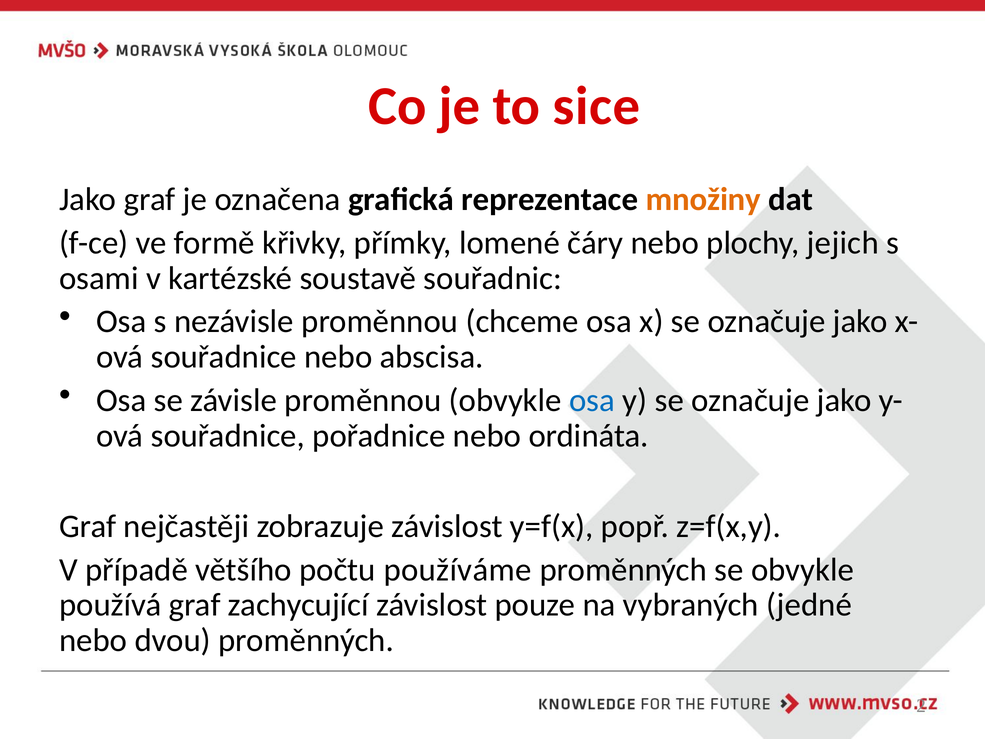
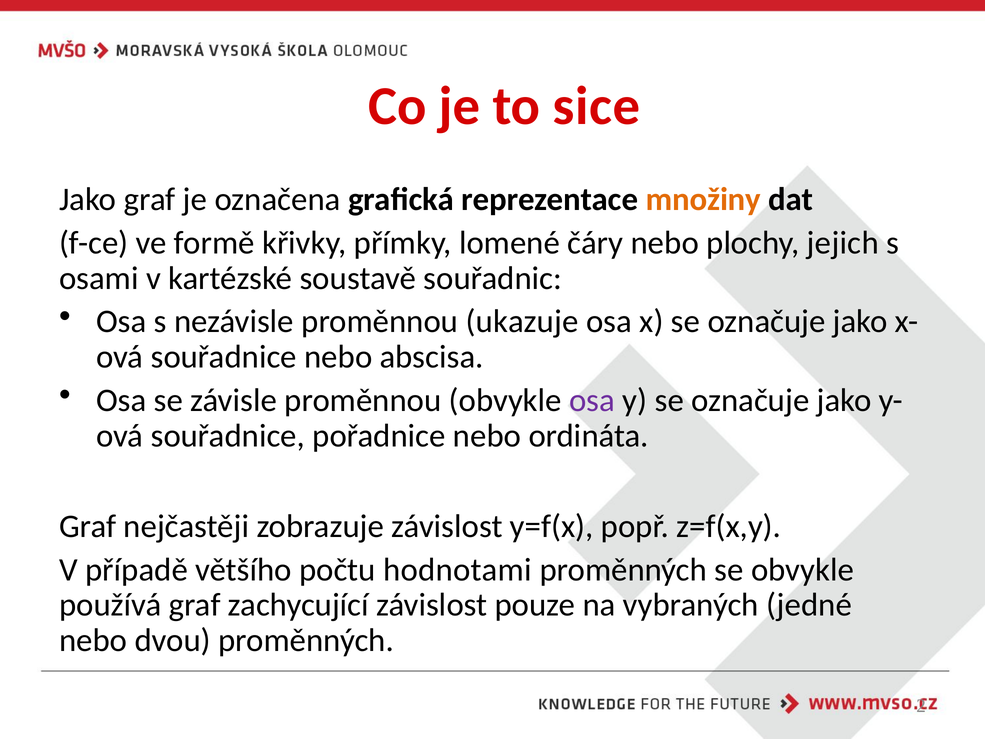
chceme: chceme -> ukazuje (522, 321)
osa colour: blue -> purple (592, 400)
používáme: používáme -> hodnotami (458, 569)
